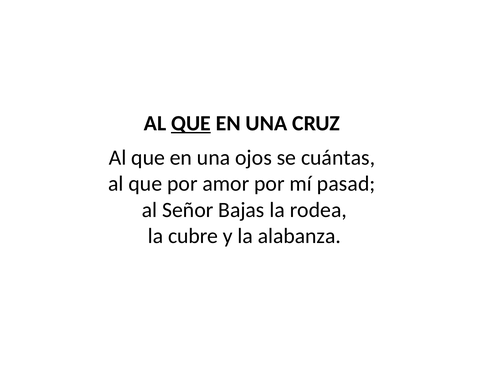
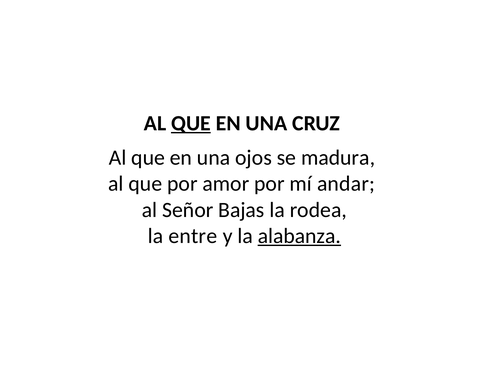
cuántas: cuántas -> madura (338, 158)
pasad: pasad -> andar (346, 184)
cubre: cubre -> entre (193, 236)
alabanza underline: none -> present (299, 236)
